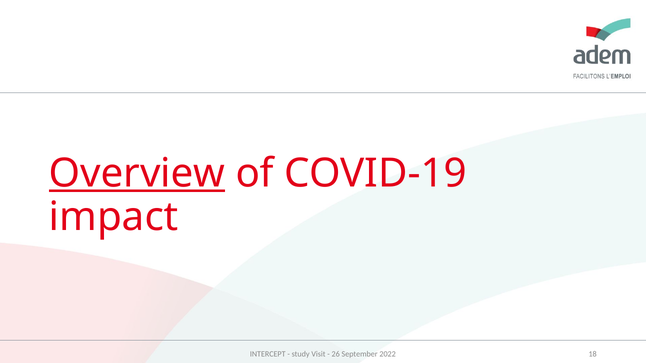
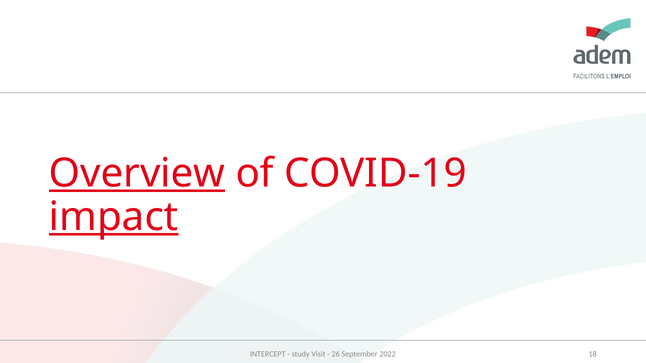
impact underline: none -> present (114, 217)
